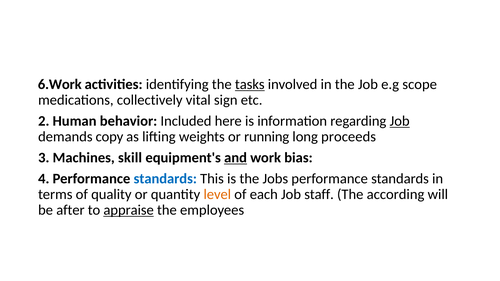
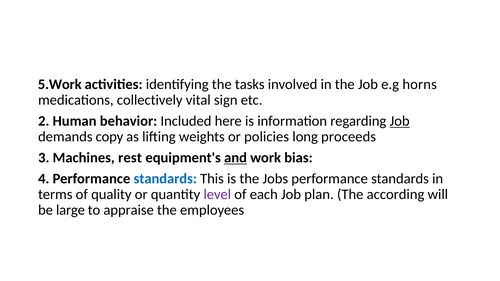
6.Work: 6.Work -> 5.Work (60, 85)
tasks underline: present -> none (250, 85)
scope: scope -> horns (420, 85)
running: running -> policies (267, 137)
skill: skill -> rest (130, 158)
level colour: orange -> purple (217, 194)
staff: staff -> plan (319, 194)
after: after -> large (70, 210)
appraise underline: present -> none (129, 210)
